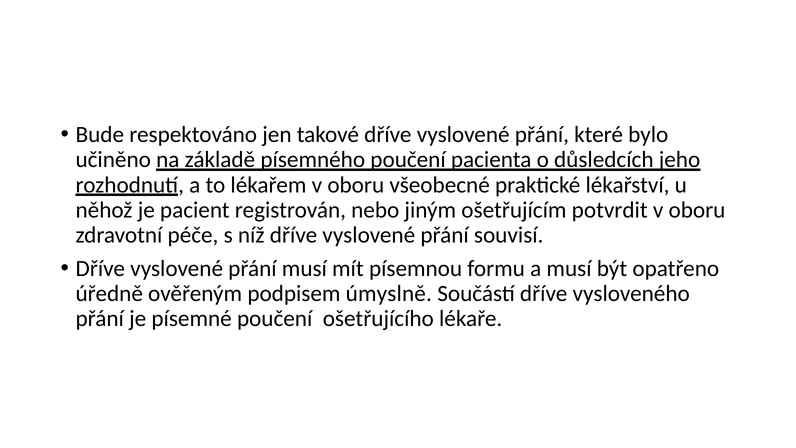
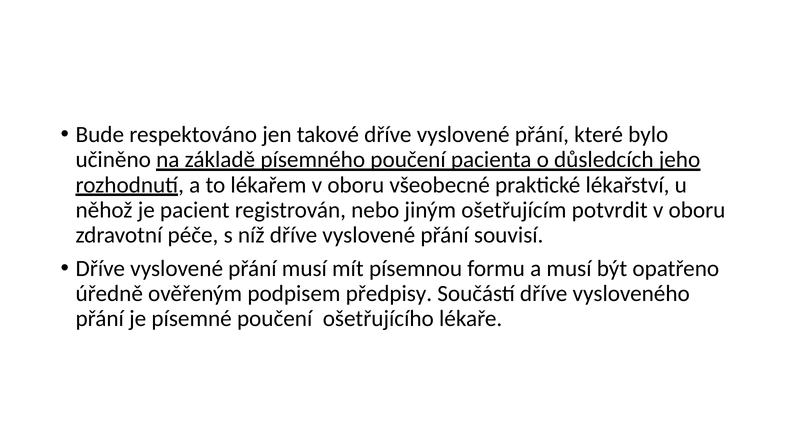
úmyslně: úmyslně -> předpisy (389, 293)
